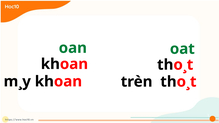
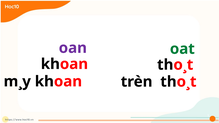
oan colour: green -> purple (73, 48)
